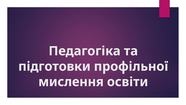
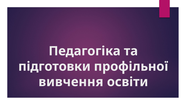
мислення: мислення -> вивчення (71, 82)
